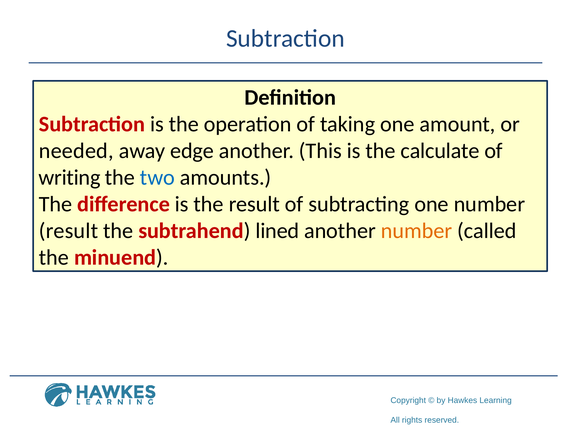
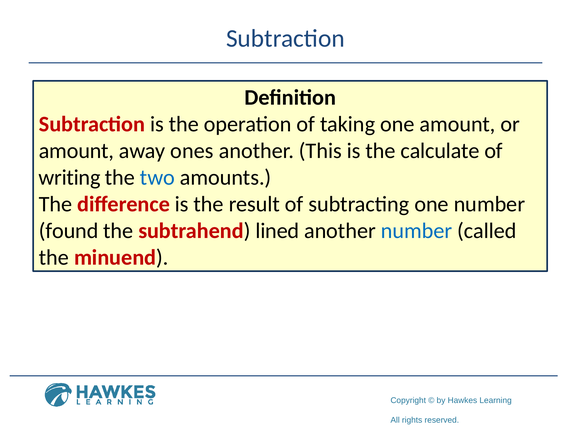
needed: needed -> amount (76, 151)
edge: edge -> ones (192, 151)
result: result -> found (69, 231)
number colour: orange -> blue (416, 231)
